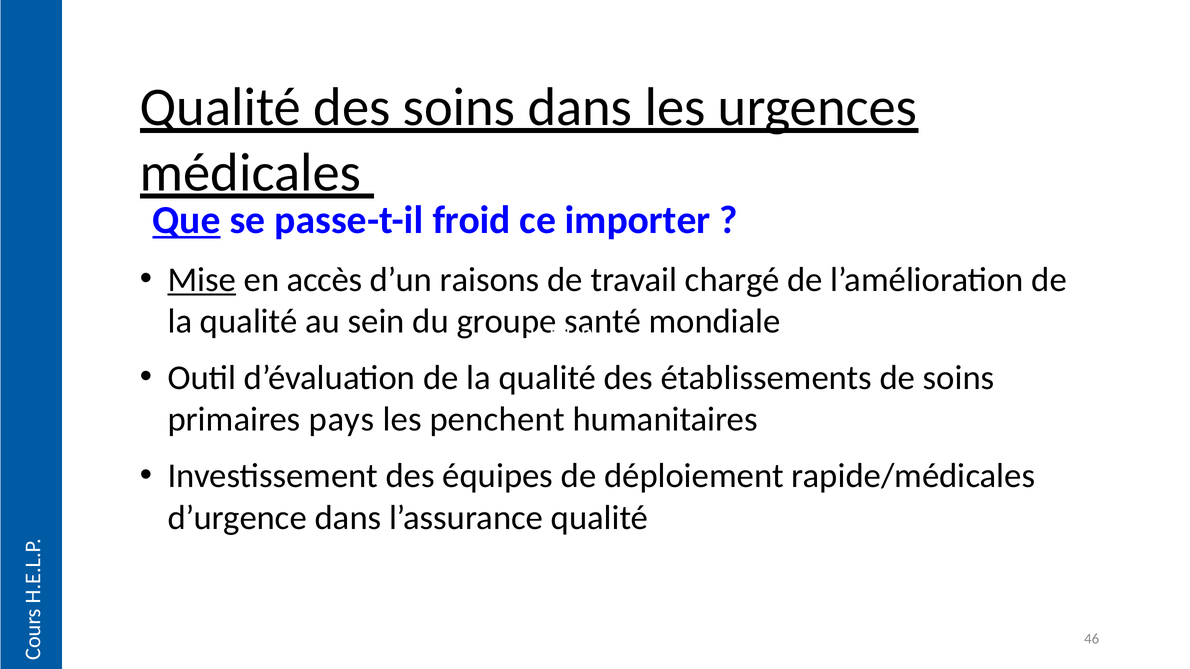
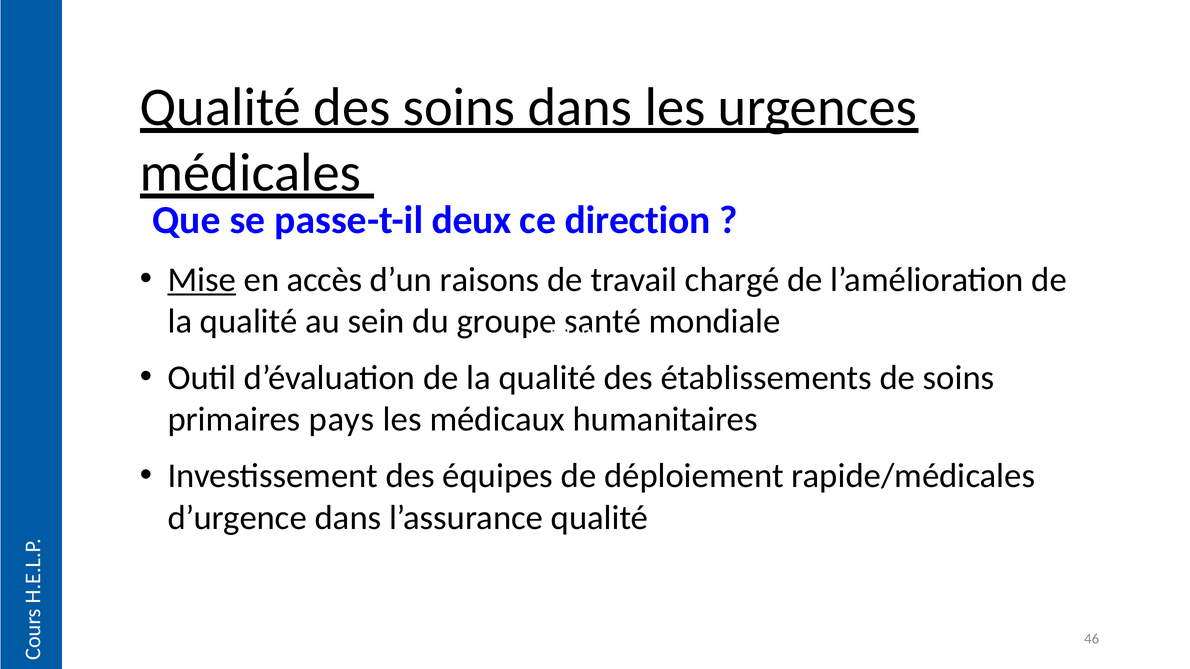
Que underline: present -> none (187, 220)
froid: froid -> deux (472, 220)
importer: importer -> direction (638, 220)
penchent: penchent -> médicaux (497, 420)
